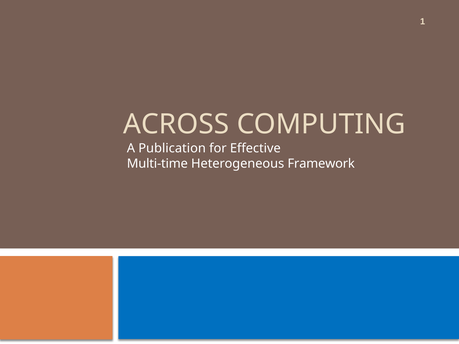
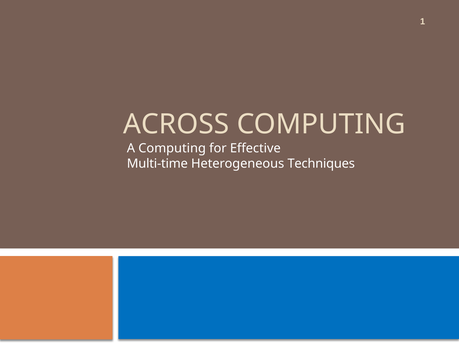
A Publication: Publication -> Computing (172, 148)
Framework: Framework -> Techniques (321, 164)
